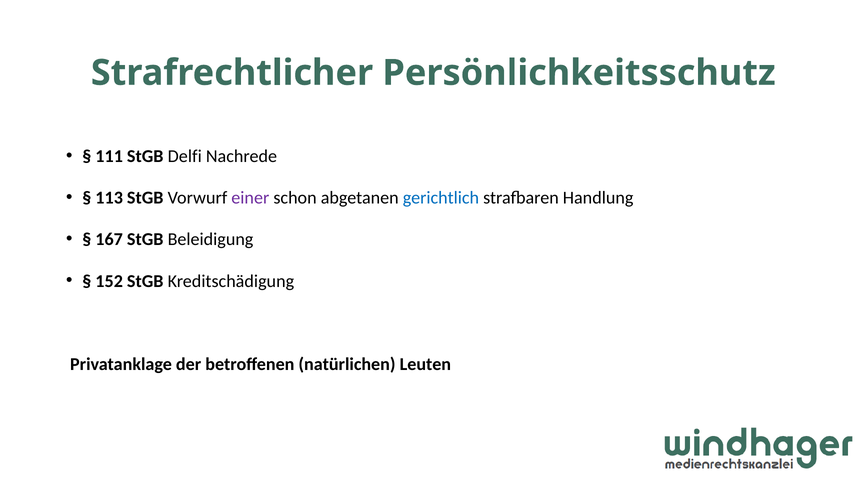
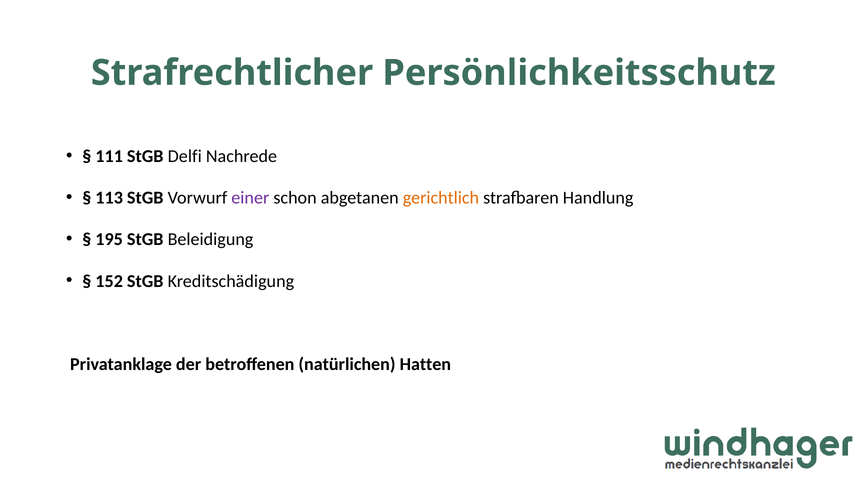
gerichtlich colour: blue -> orange (441, 198)
167: 167 -> 195 (109, 239)
Leuten: Leuten -> Hatten (425, 364)
